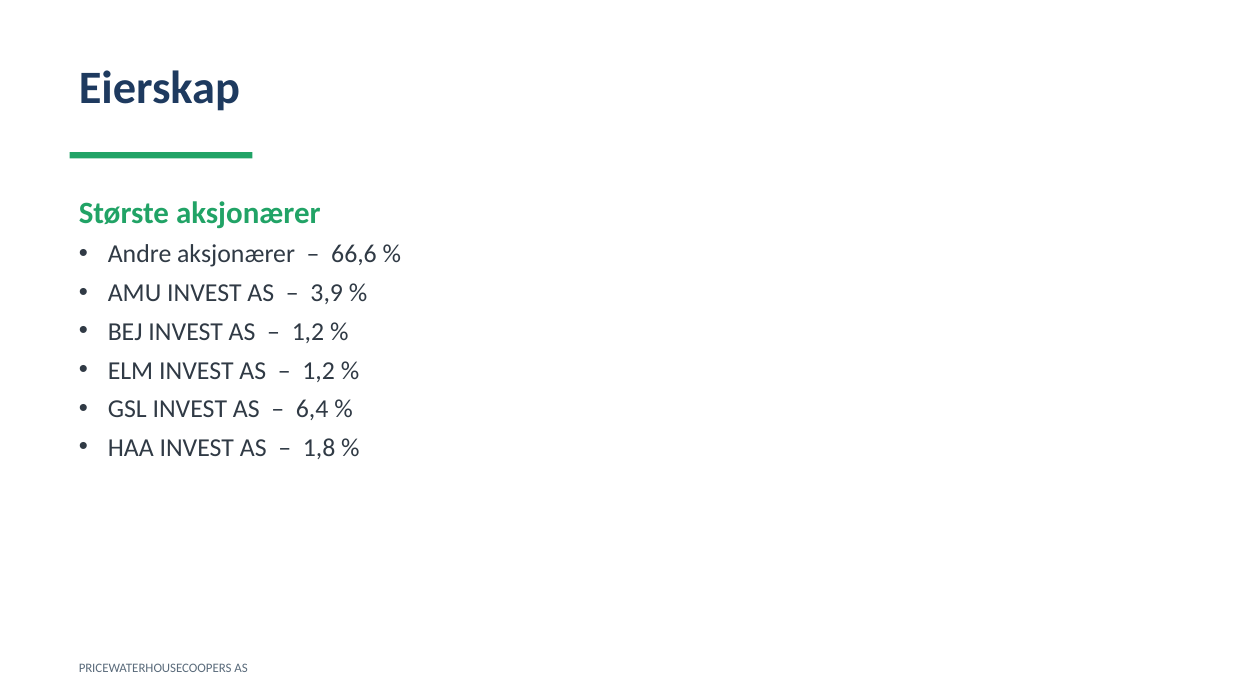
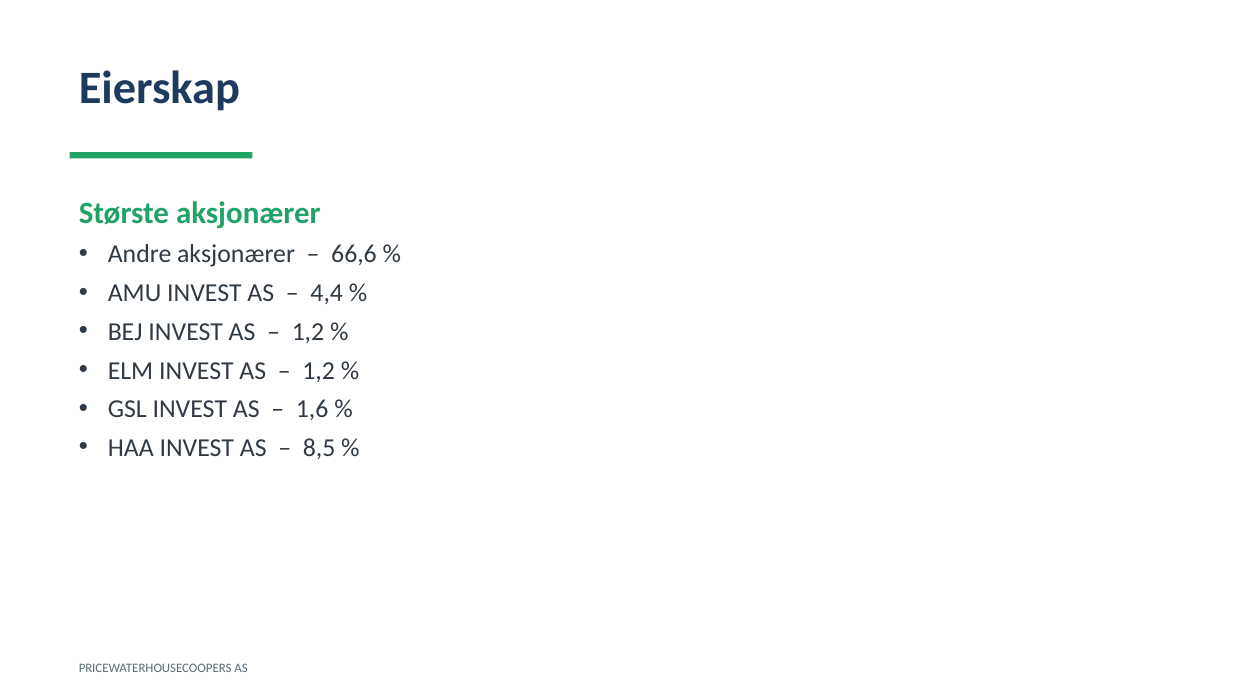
3,9: 3,9 -> 4,4 (327, 293)
6,4: 6,4 -> 1,6 (312, 409)
1,8: 1,8 -> 8,5 (319, 448)
